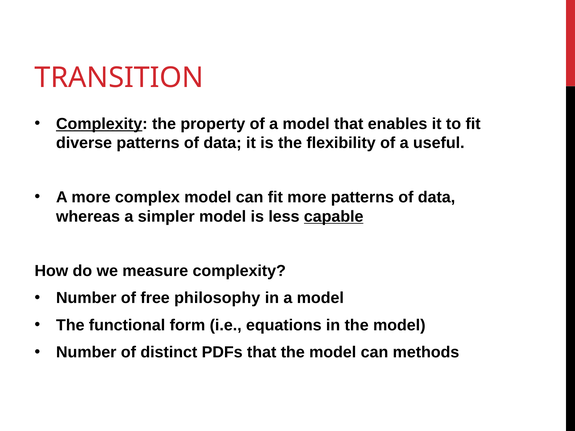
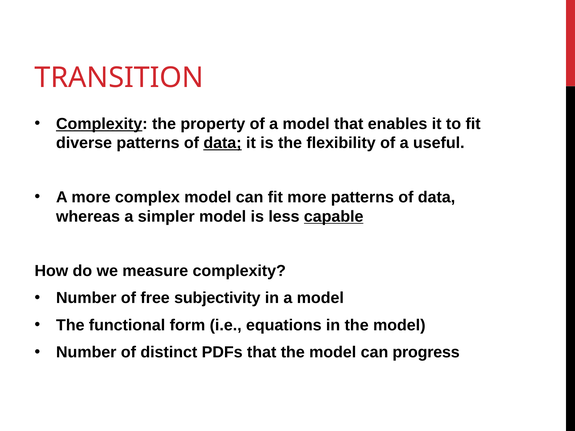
data underline: none -> present (223, 143)
philosophy: philosophy -> subjectivity (217, 298)
methods: methods -> progress (426, 353)
